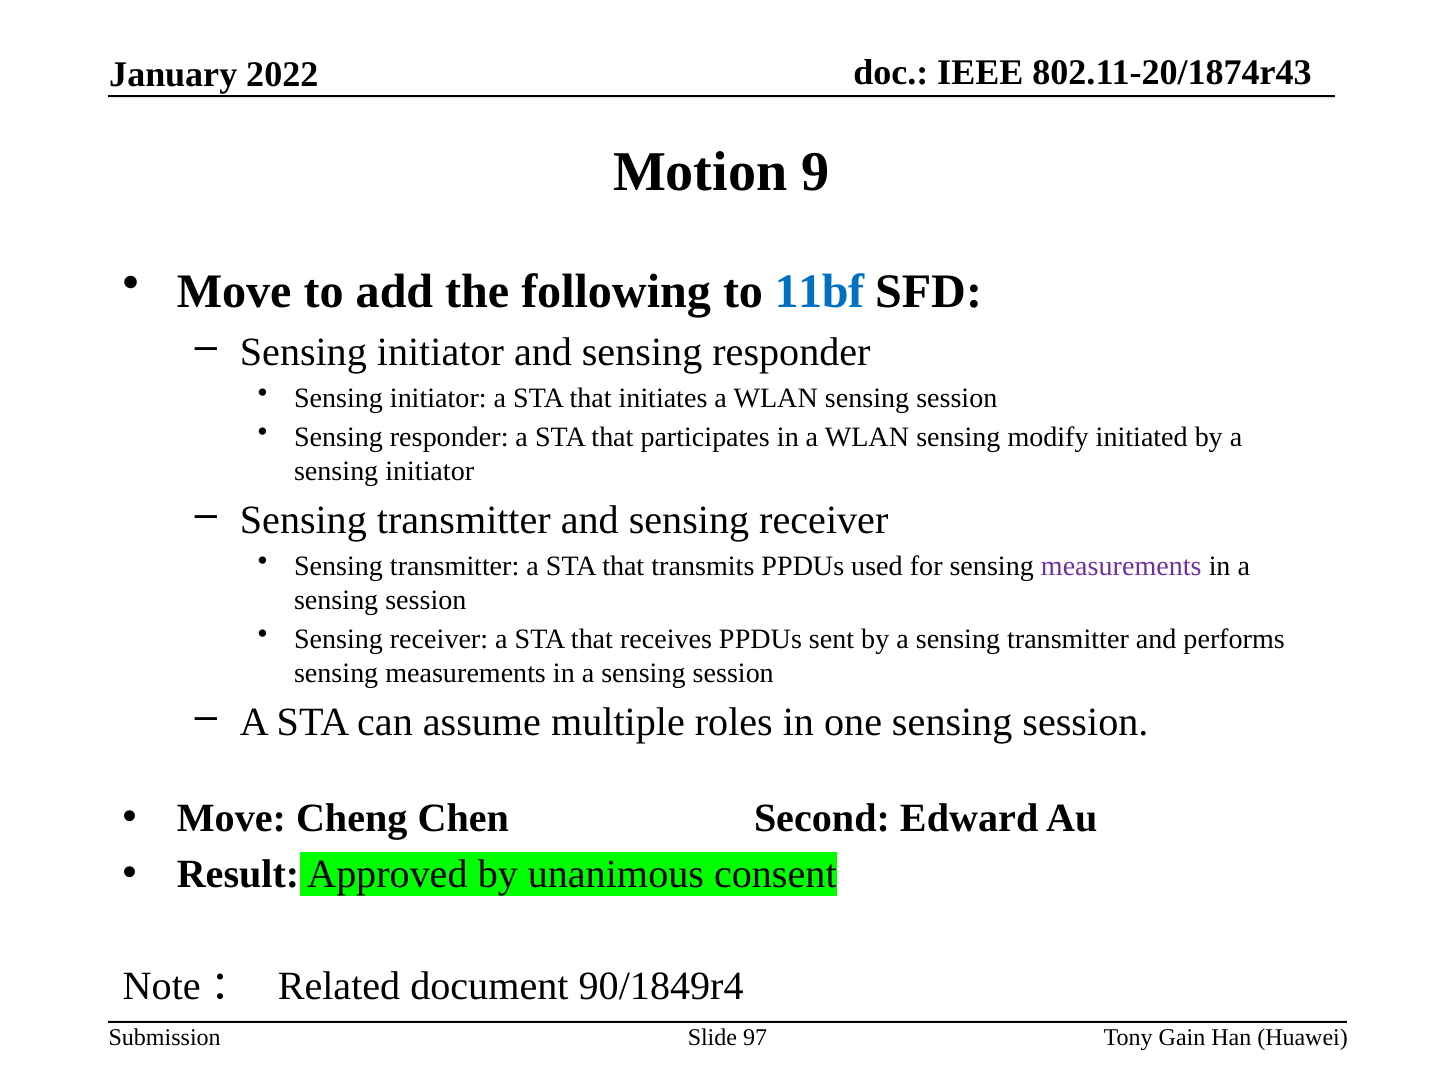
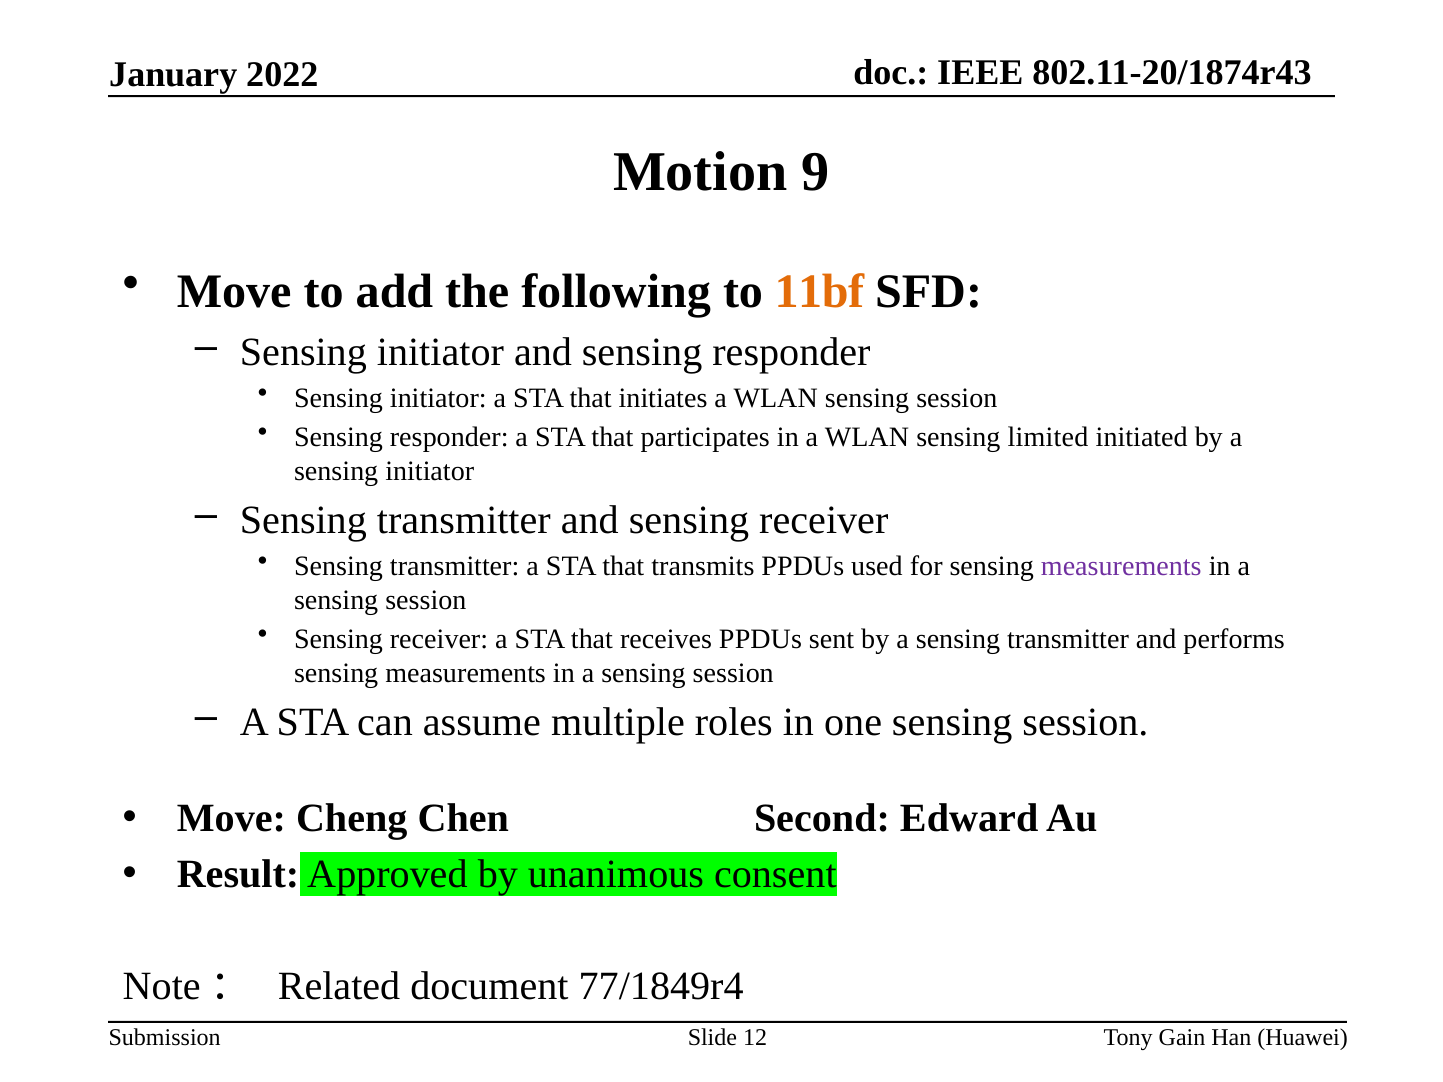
11bf colour: blue -> orange (819, 292)
modify: modify -> limited (1048, 437)
90/1849r4: 90/1849r4 -> 77/1849r4 (661, 987)
97: 97 -> 12 (755, 1038)
